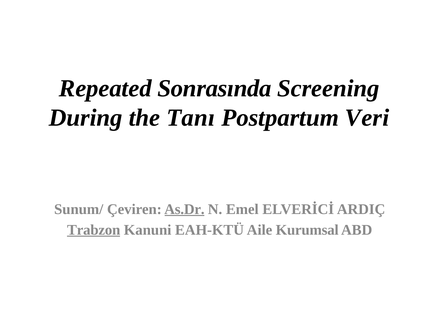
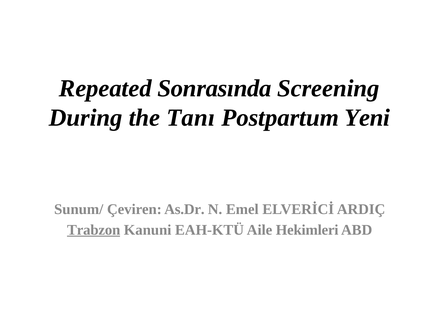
Veri: Veri -> Yeni (367, 118)
As.Dr underline: present -> none (184, 209)
Kurumsal: Kurumsal -> Hekimleri (307, 230)
